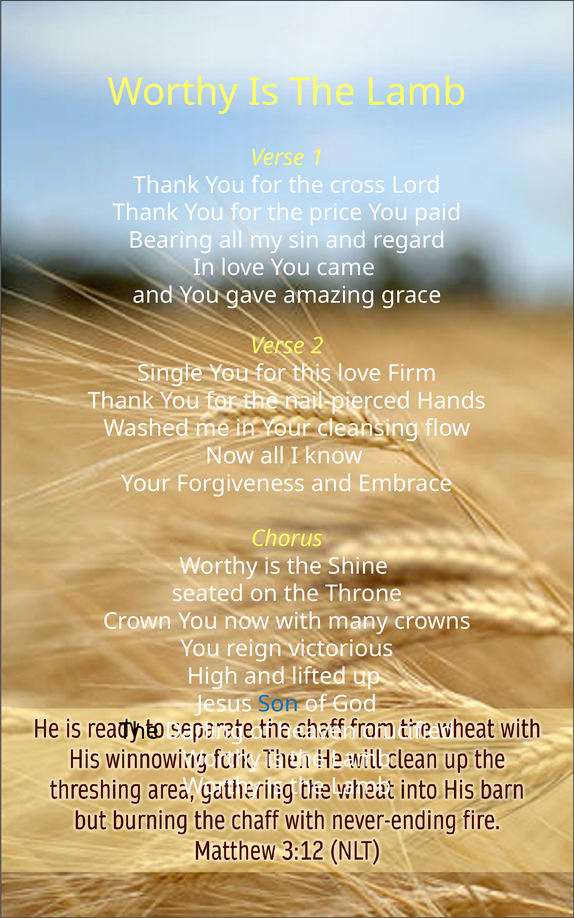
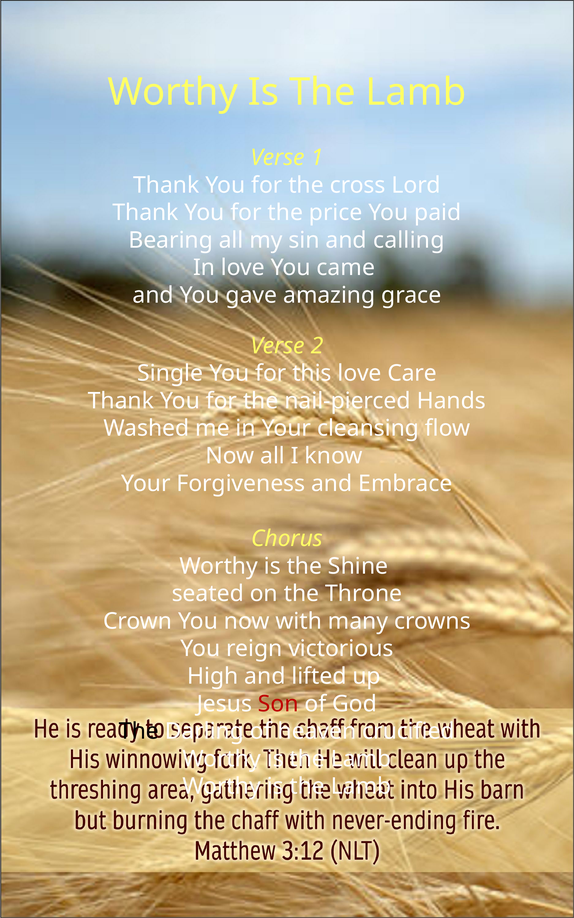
regard: regard -> calling (409, 240)
Firm: Firm -> Care (412, 373)
Son colour: blue -> red (278, 704)
